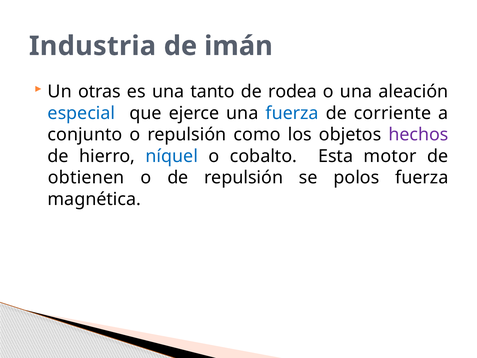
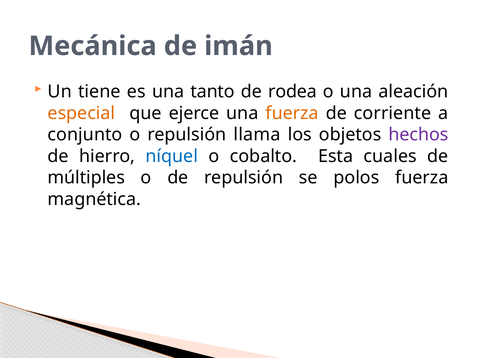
Industria: Industria -> Mecánica (93, 46)
otras: otras -> tiene (99, 92)
especial colour: blue -> orange (81, 113)
fuerza colour: blue -> orange (292, 113)
como: como -> llama (257, 135)
motor: motor -> cuales (390, 156)
obtienen: obtienen -> múltiples (86, 178)
